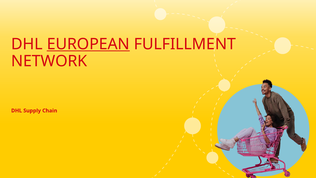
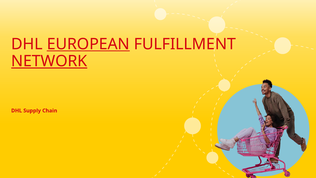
NETWORK underline: none -> present (49, 61)
